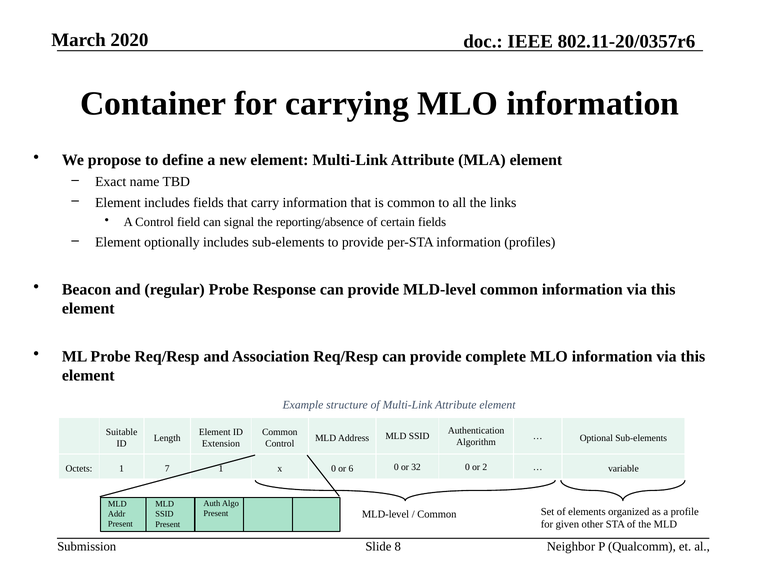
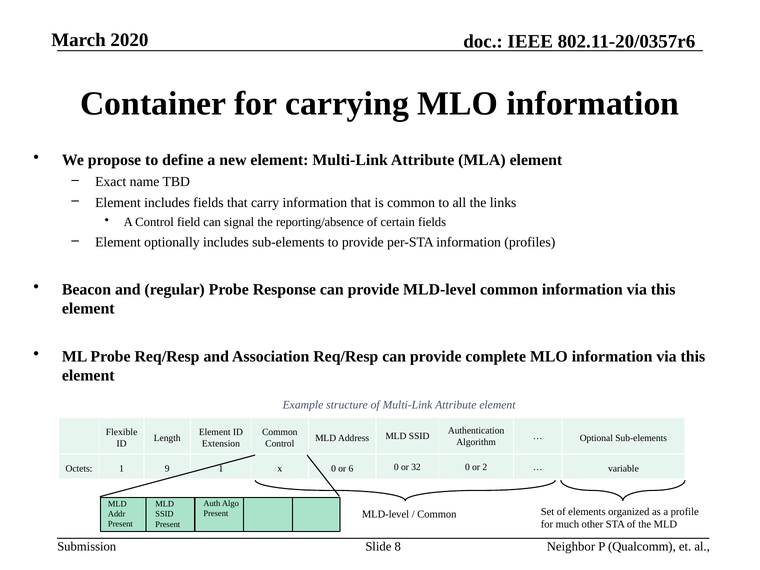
Suitable: Suitable -> Flexible (122, 432)
7: 7 -> 9 (167, 469)
given: given -> much (567, 524)
